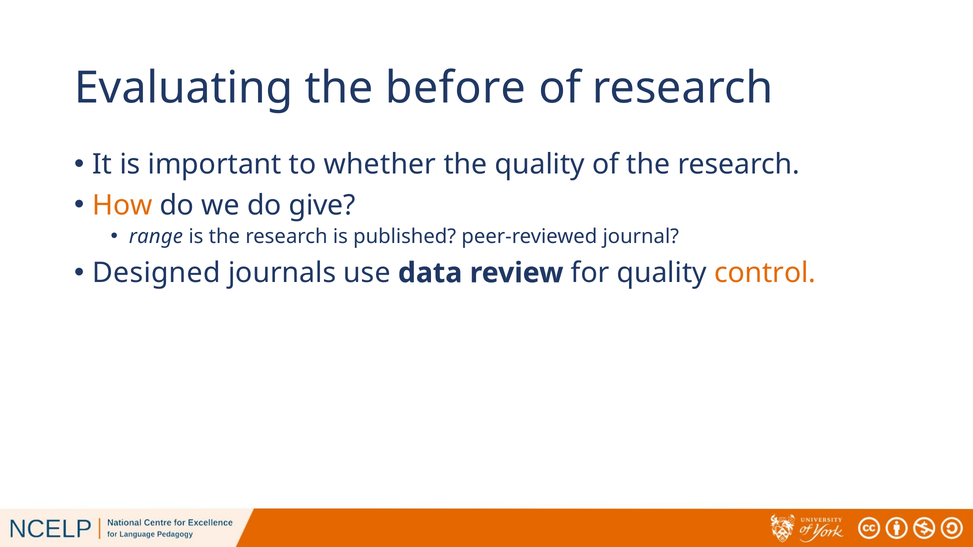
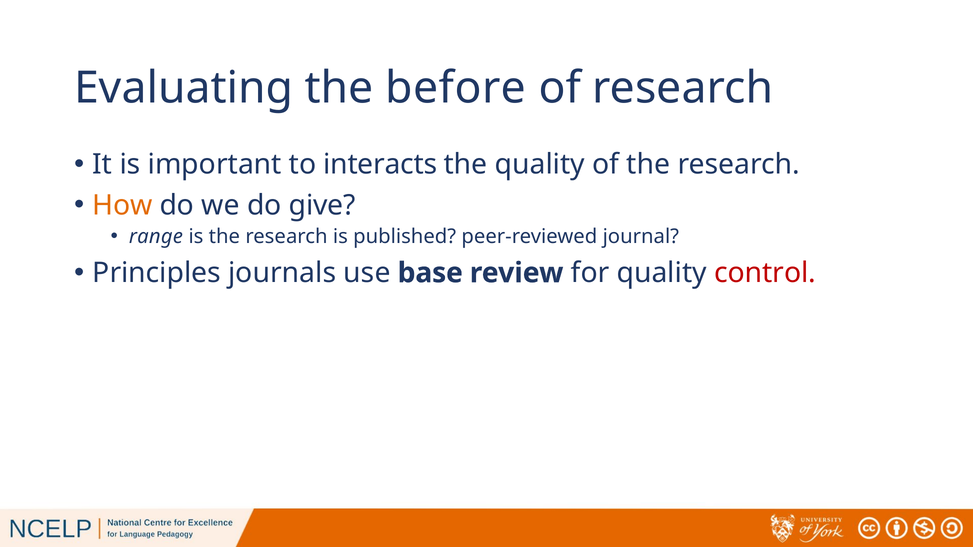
whether: whether -> interacts (380, 165)
Designed: Designed -> Principles (157, 273)
data: data -> base (430, 273)
control colour: orange -> red (765, 273)
